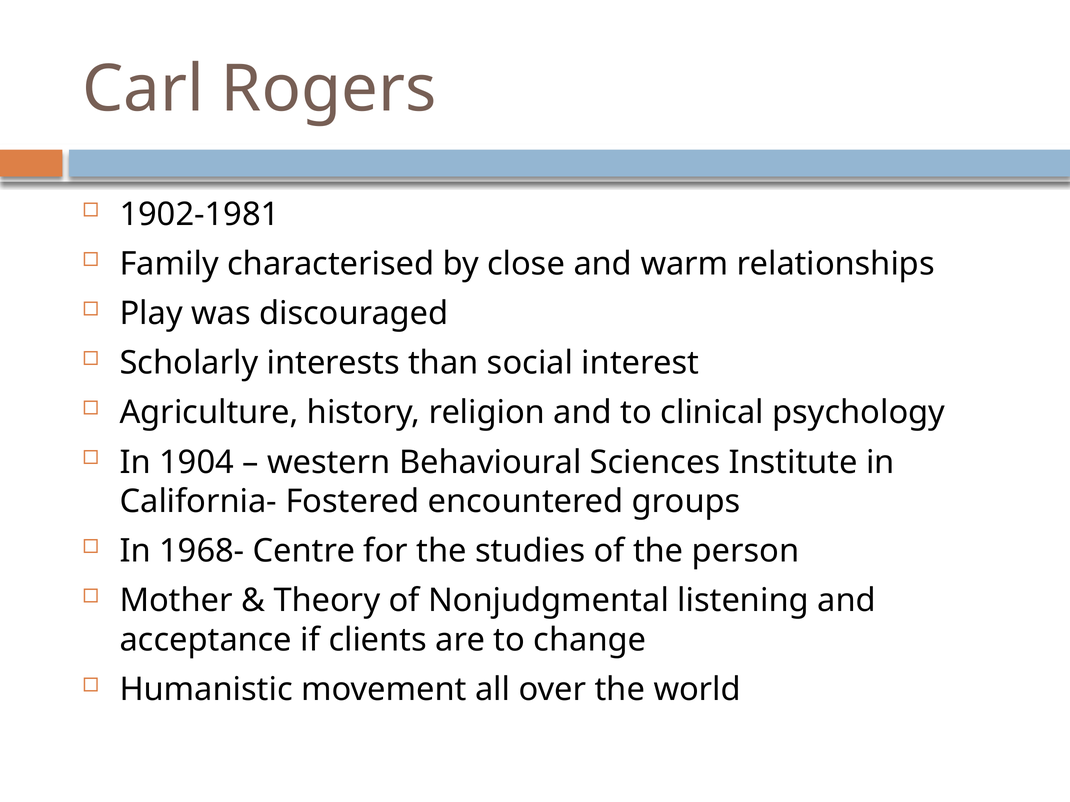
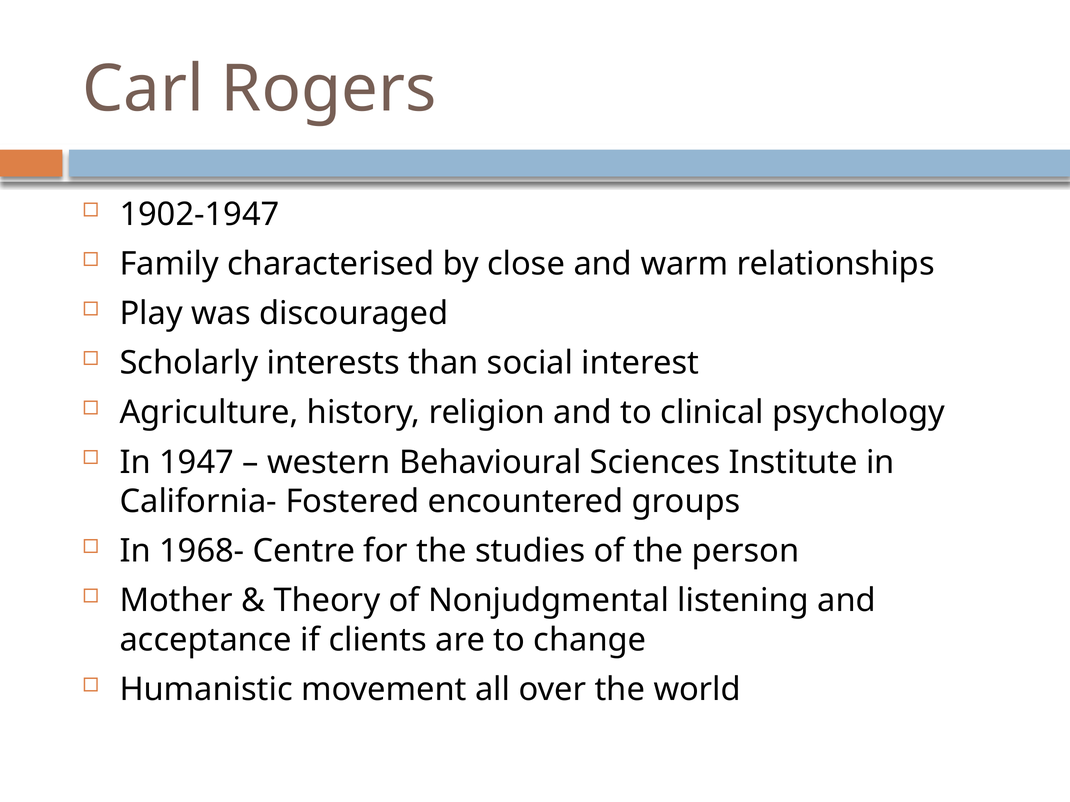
1902-1981: 1902-1981 -> 1902-1947 (200, 214)
1904: 1904 -> 1947 (197, 463)
